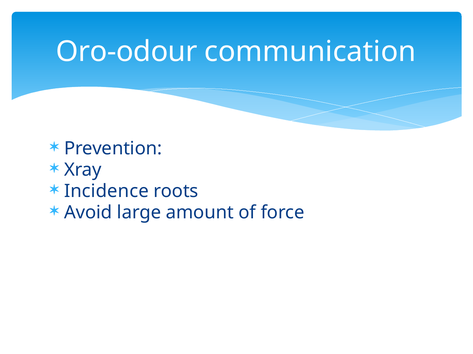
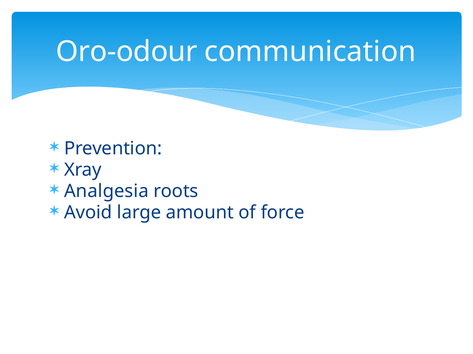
Incidence: Incidence -> Analgesia (106, 192)
